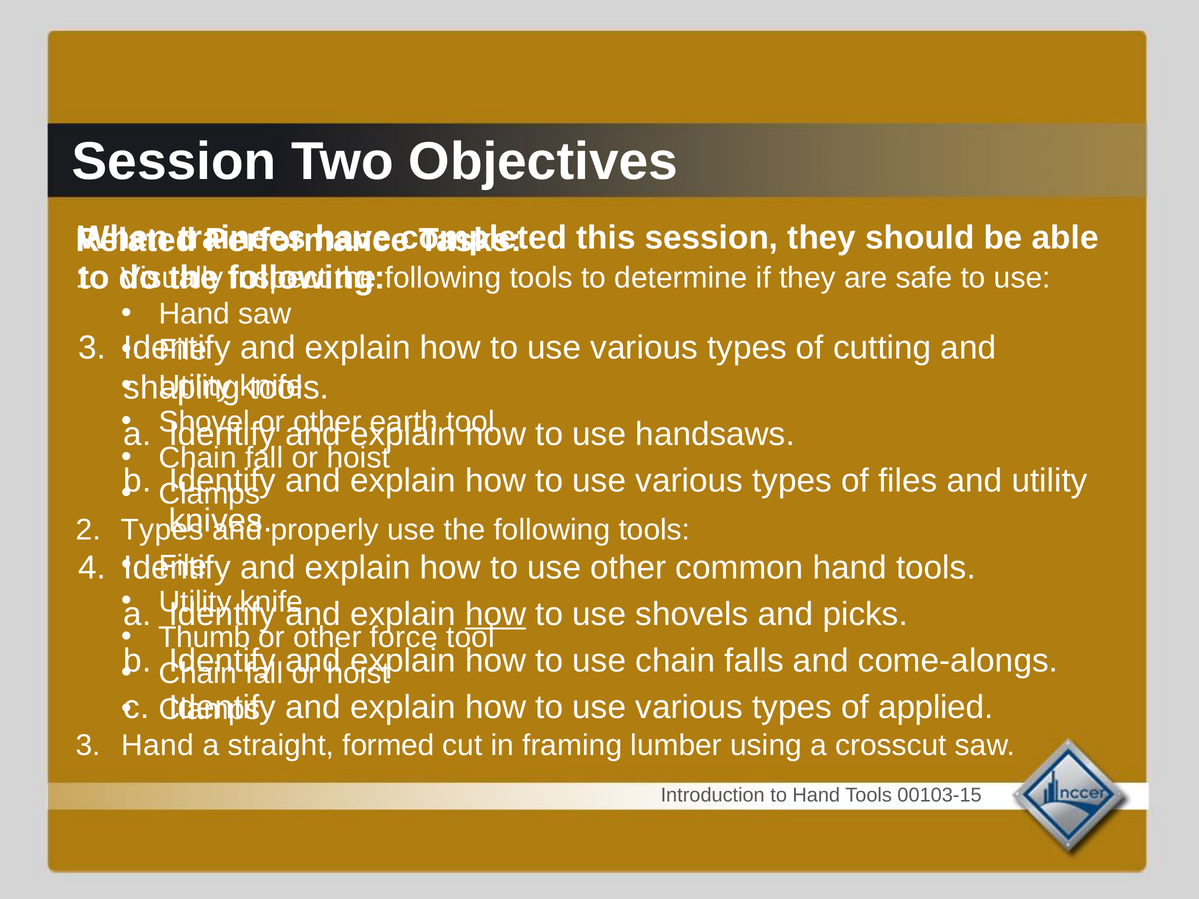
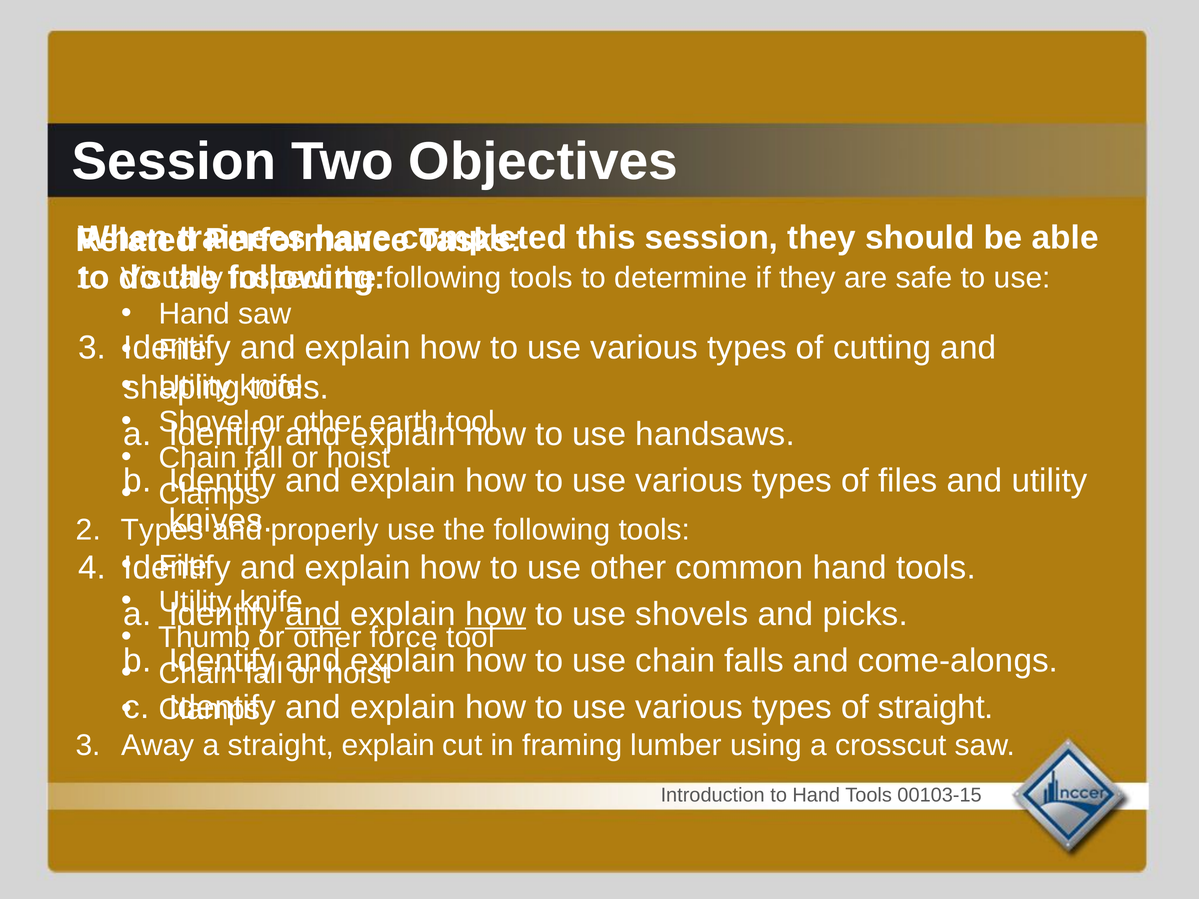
and underline: none -> present (313, 614)
of applied: applied -> straight (936, 708)
3 Hand: Hand -> Away (158, 746)
straight formed: formed -> explain (388, 746)
